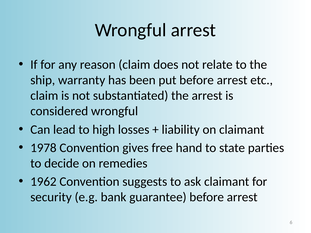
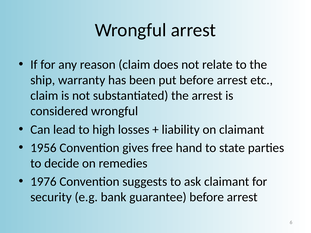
1978: 1978 -> 1956 (43, 148)
1962: 1962 -> 1976 (43, 182)
